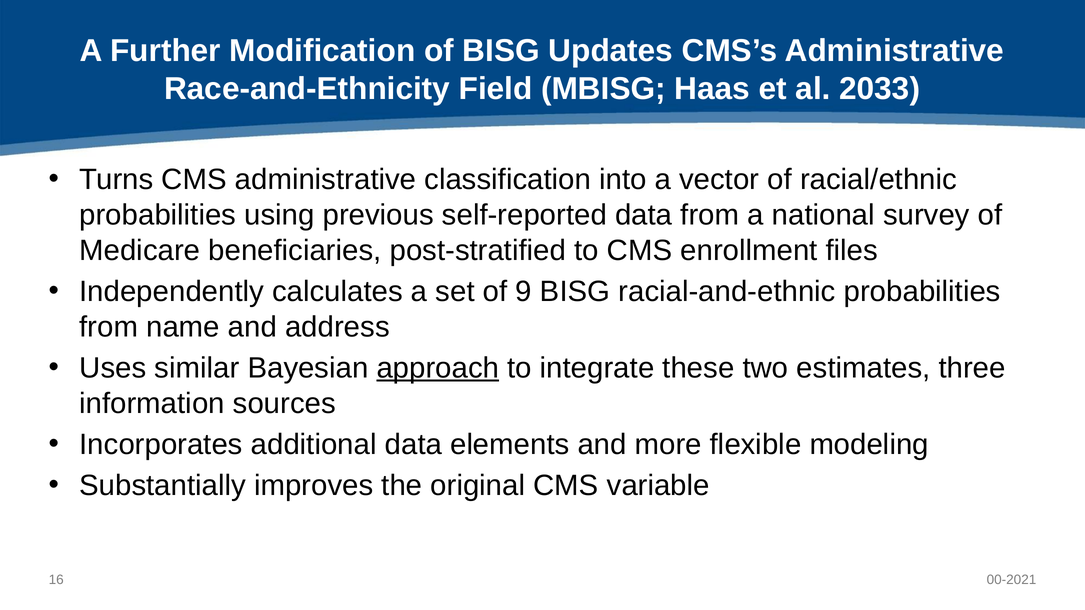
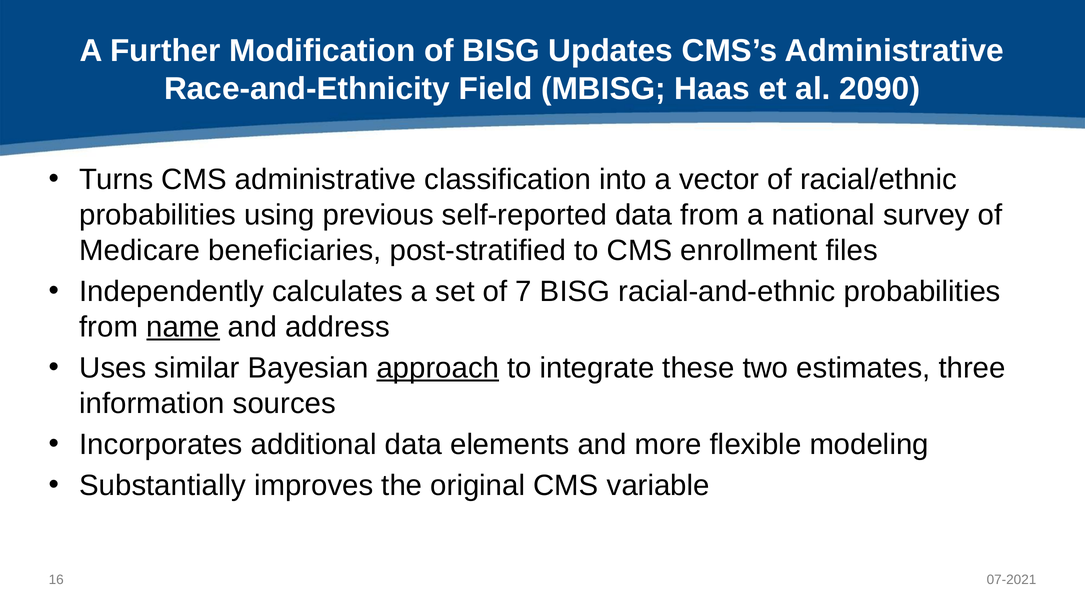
2033: 2033 -> 2090 (880, 89)
9: 9 -> 7 (524, 292)
name underline: none -> present (183, 327)
00-2021: 00-2021 -> 07-2021 (1011, 580)
